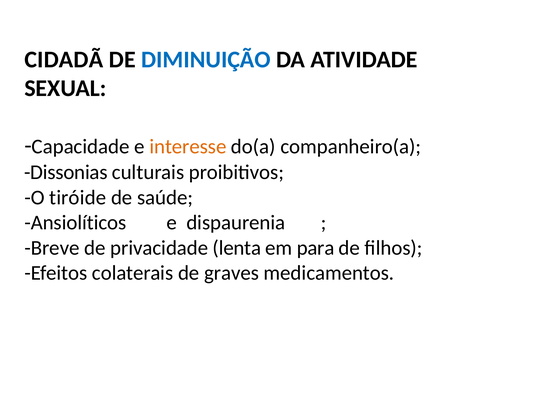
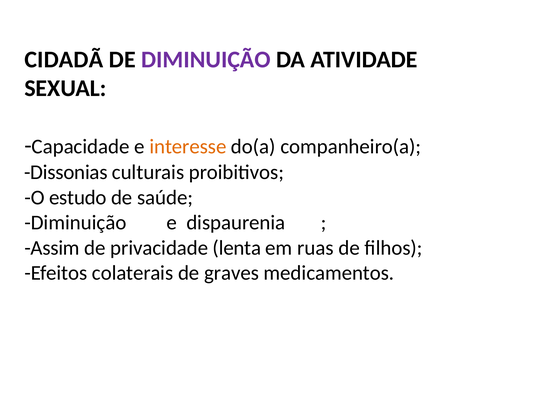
DIMINUIÇÃO colour: blue -> purple (206, 59)
tiróide: tiróide -> estudo (78, 197)
Ansiolíticos: Ansiolíticos -> Diminuição (75, 222)
Breve: Breve -> Assim (52, 248)
para: para -> ruas (315, 248)
